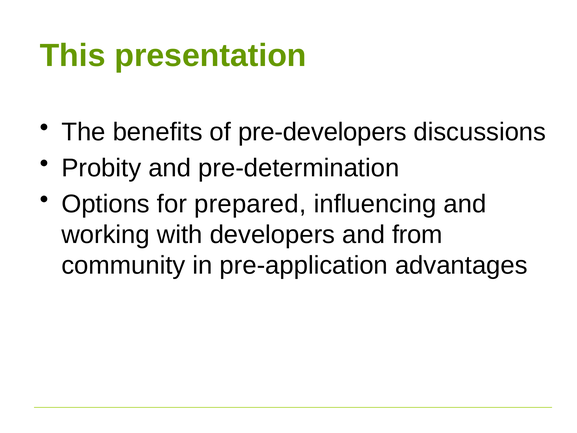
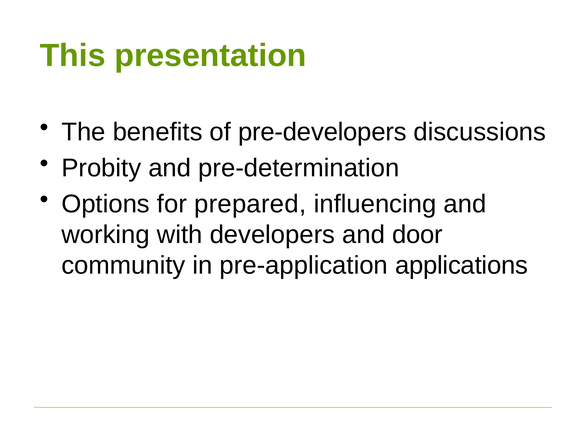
from: from -> door (417, 235)
advantages: advantages -> applications (461, 265)
